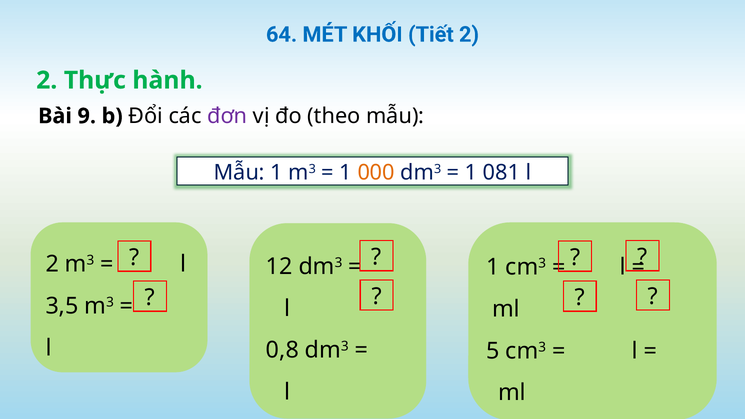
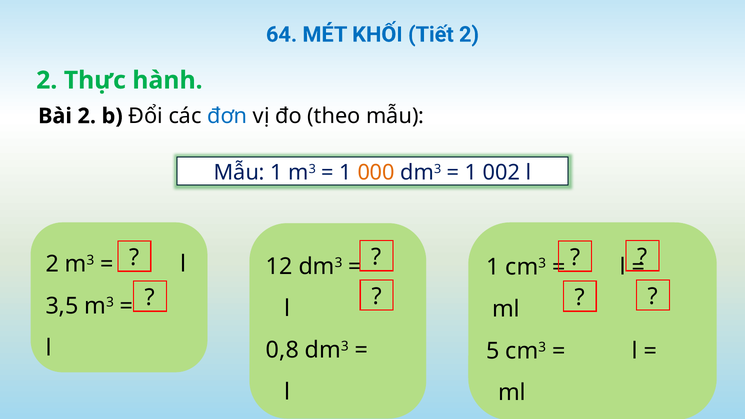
Bài 9: 9 -> 2 (87, 116)
đơn colour: purple -> blue (227, 116)
081: 081 -> 002 (501, 173)
